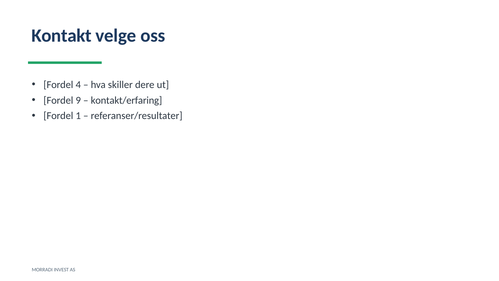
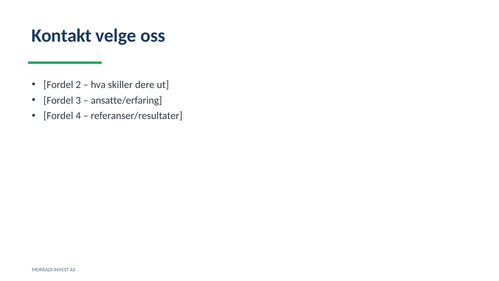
4: 4 -> 2 (78, 85)
9: 9 -> 3 (78, 100)
kontakt/erfaring: kontakt/erfaring -> ansatte/erfaring (126, 100)
1: 1 -> 4 (78, 116)
